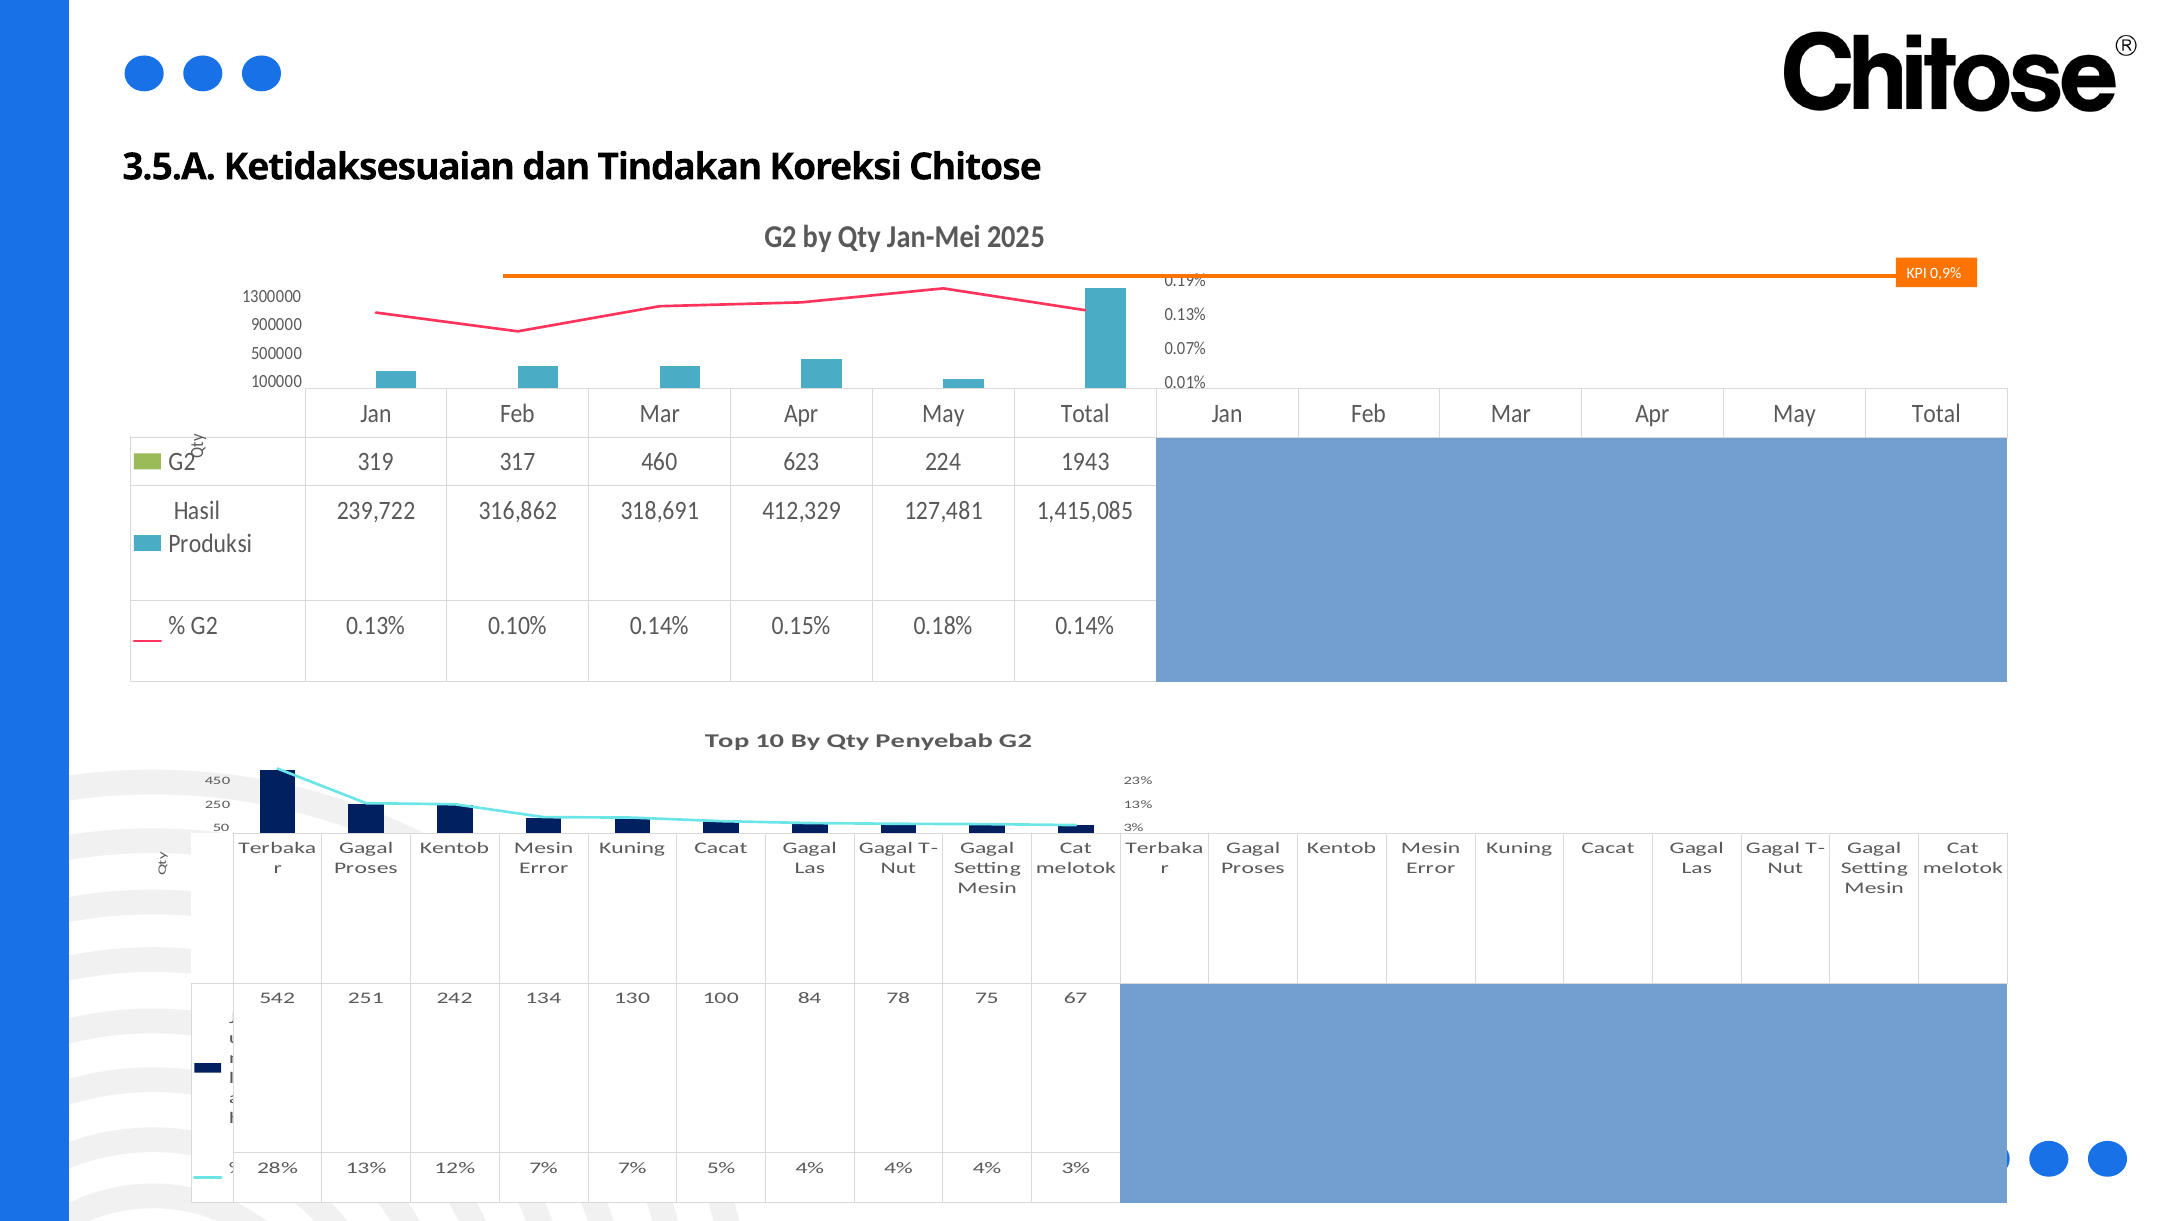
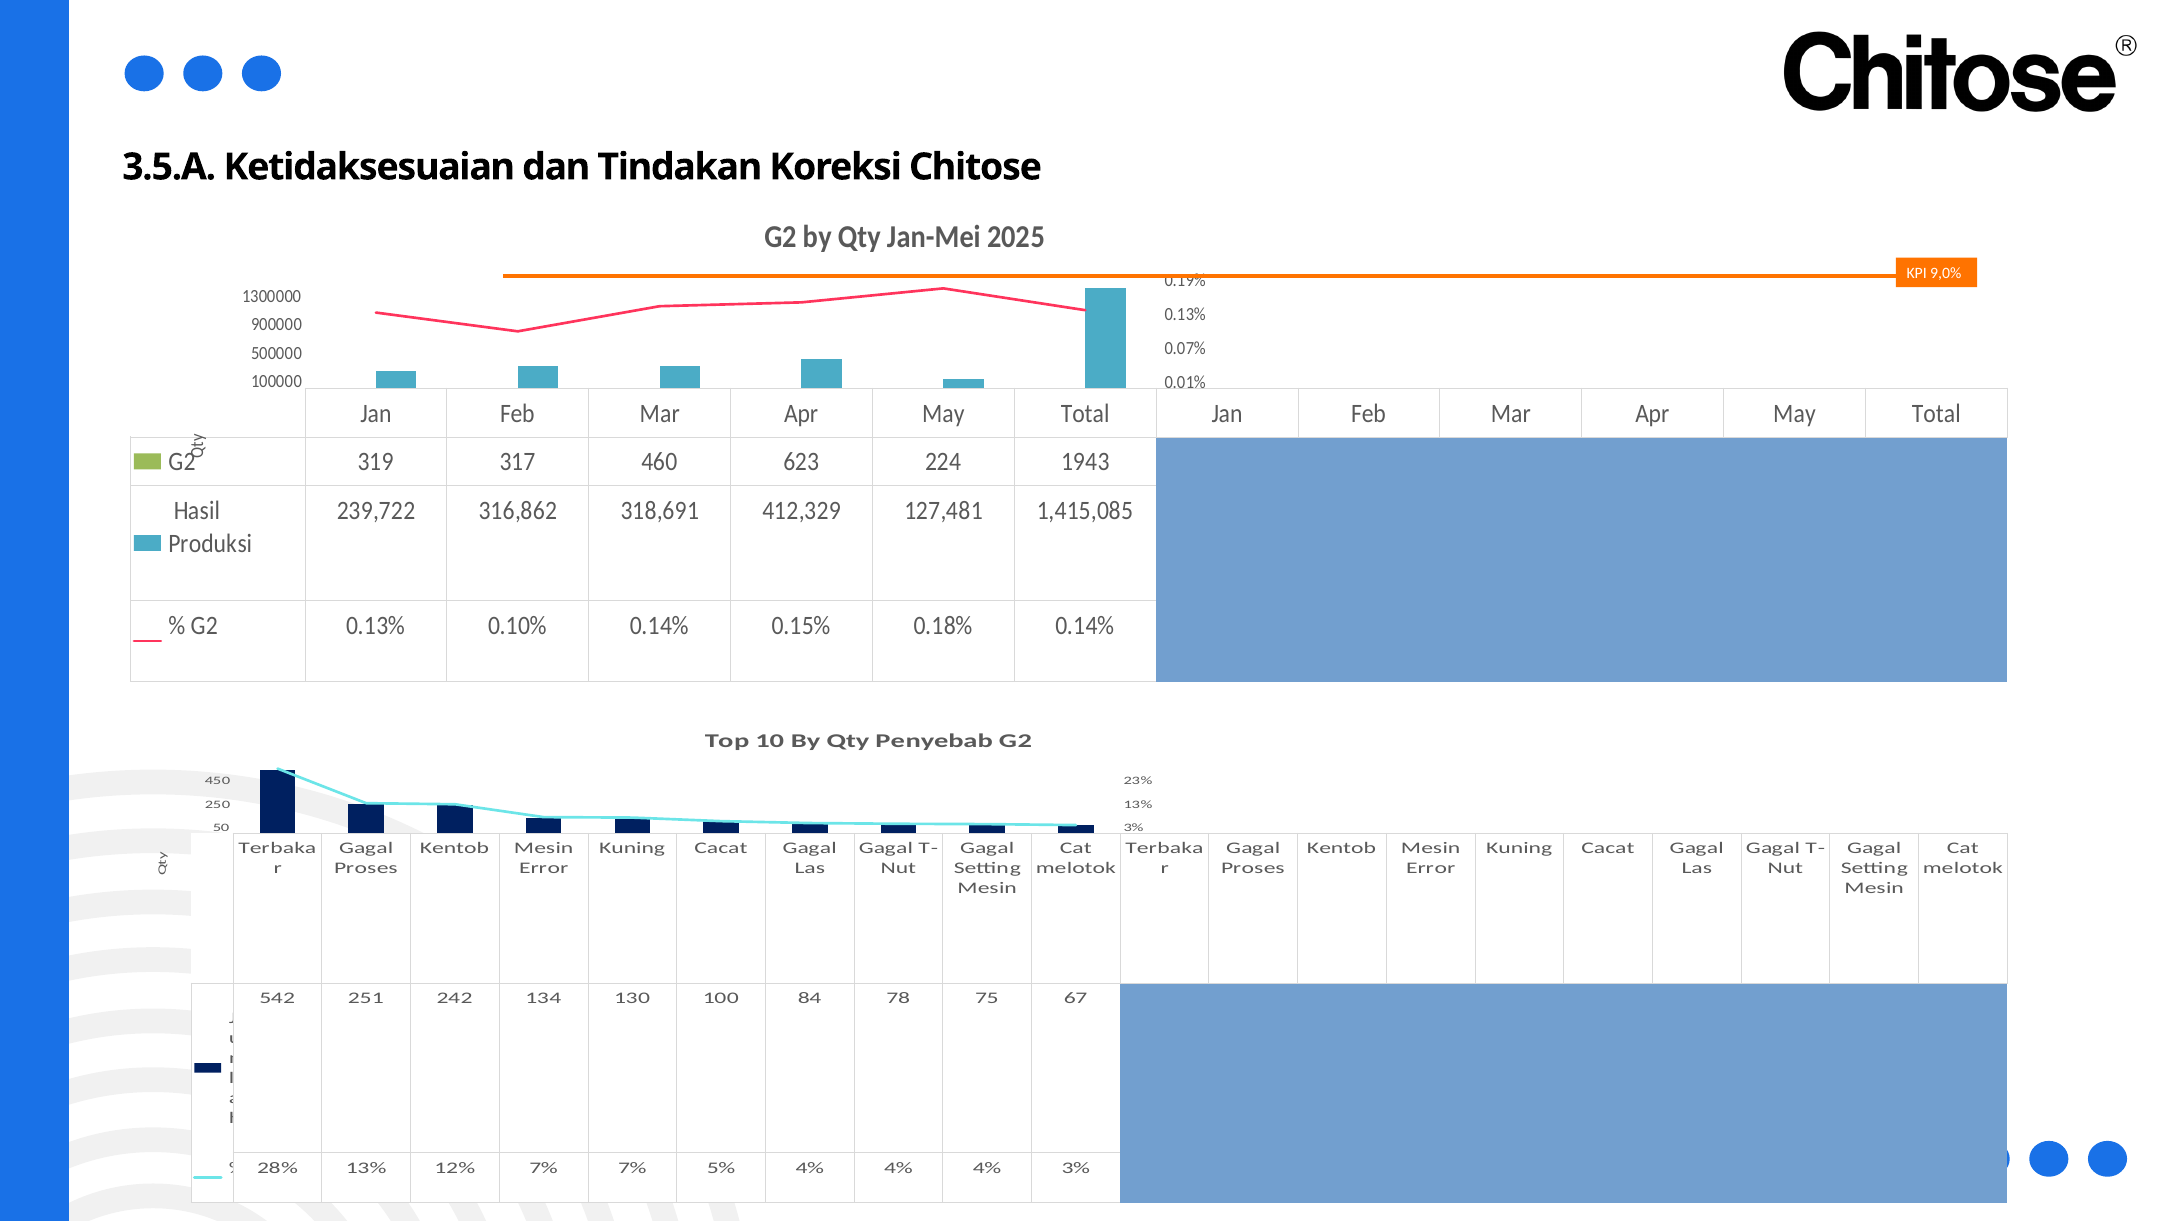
0,9%: 0,9% -> 9,0% (1946, 274)
